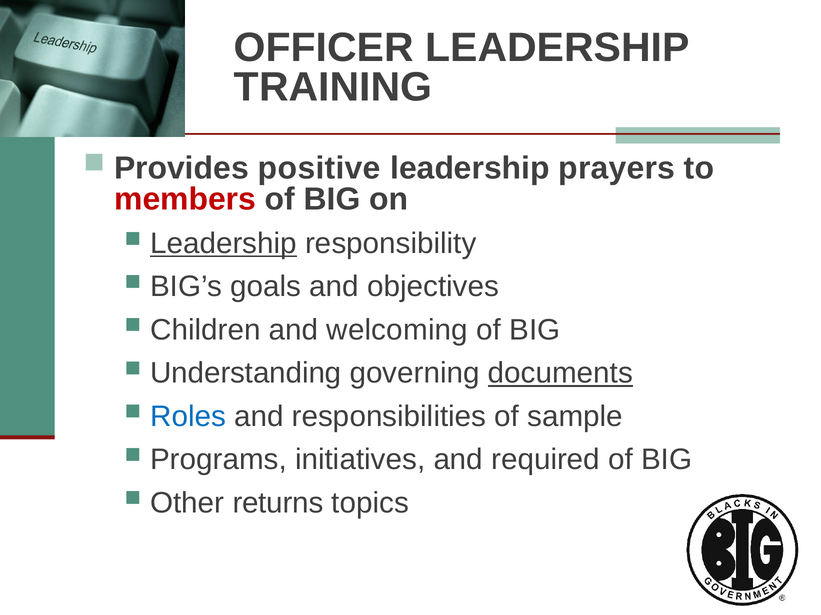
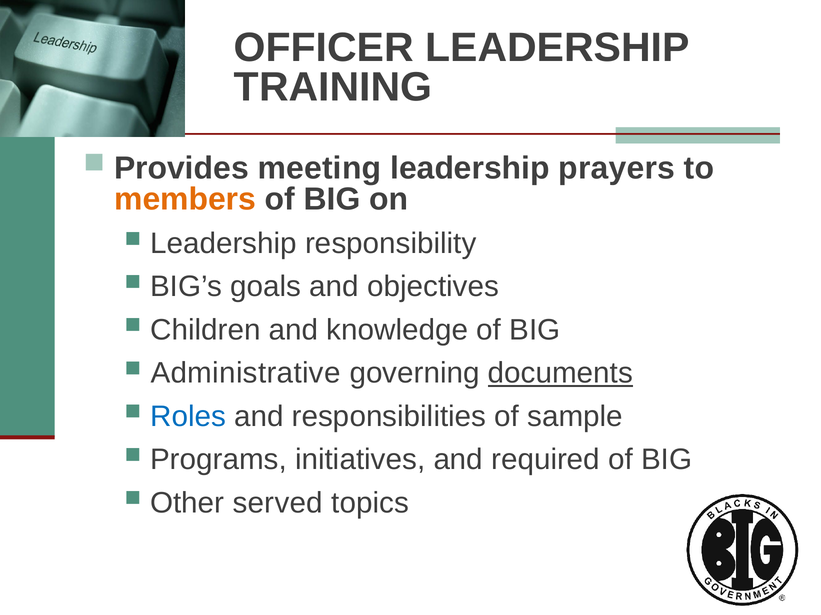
positive: positive -> meeting (319, 169)
members colour: red -> orange (185, 199)
Leadership underline: present -> none (224, 244)
welcoming: welcoming -> knowledge (397, 330)
Understanding: Understanding -> Administrative (246, 374)
returns: returns -> served (278, 503)
